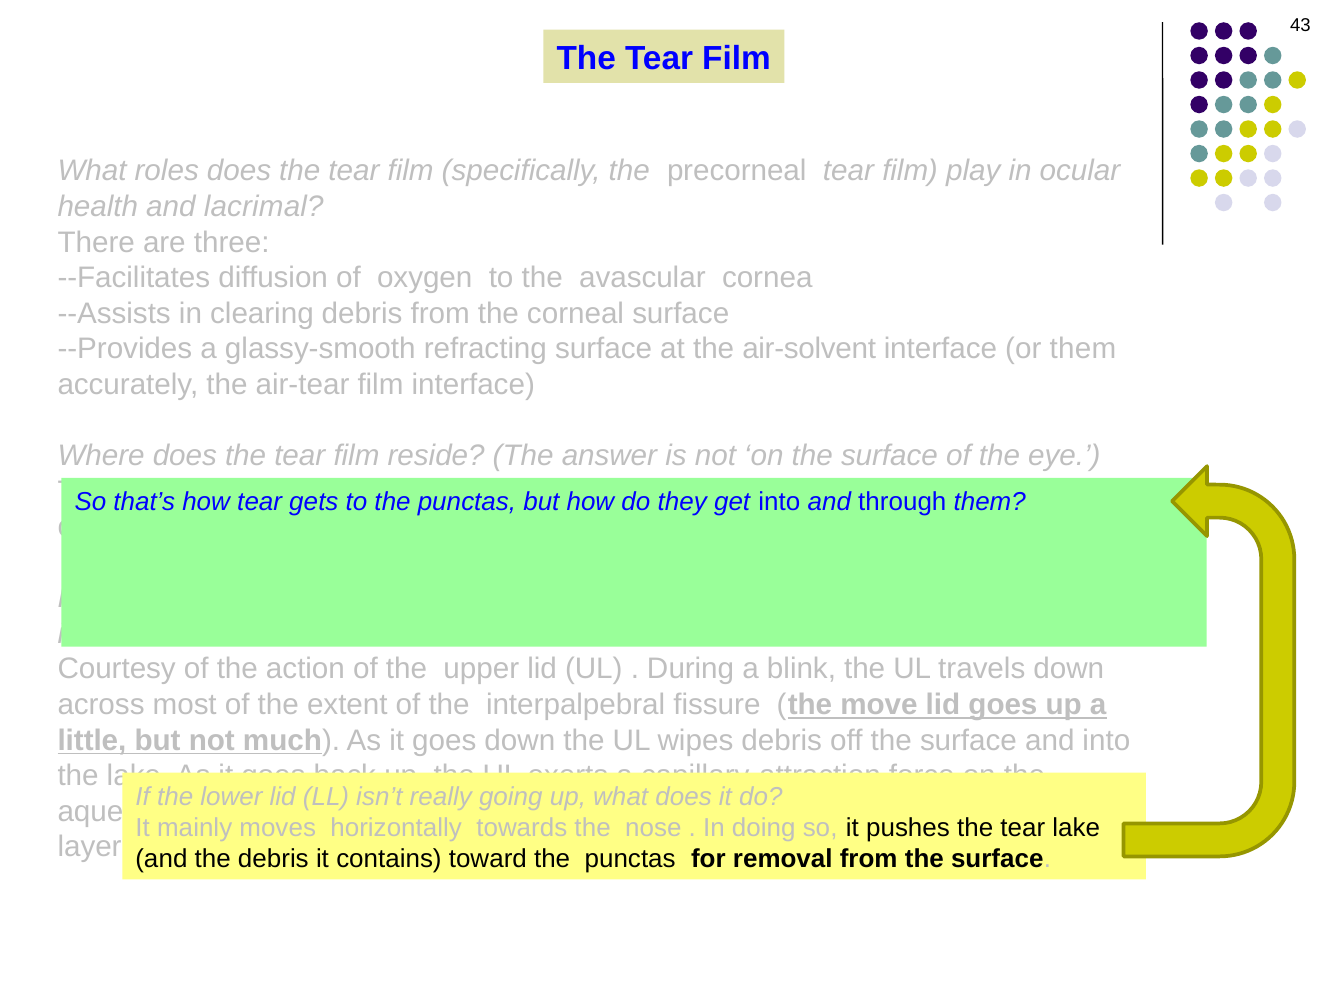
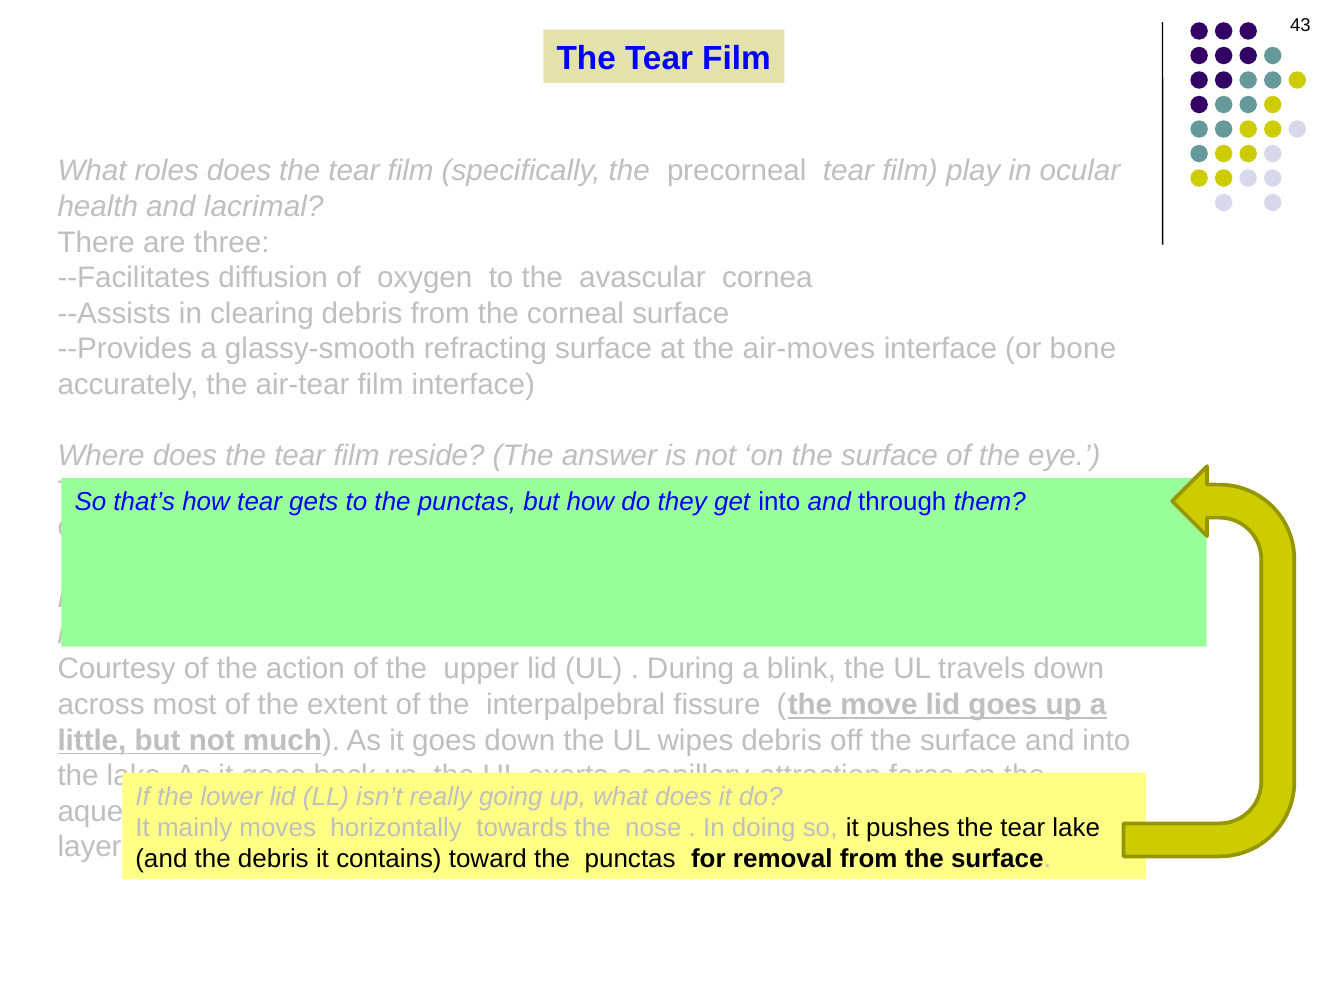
air-solvent: air-solvent -> air-moves (809, 349)
or them: them -> bone (1083, 349)
